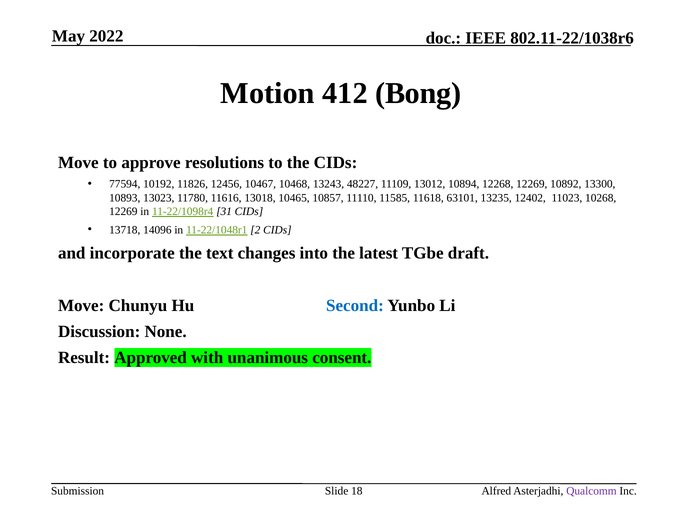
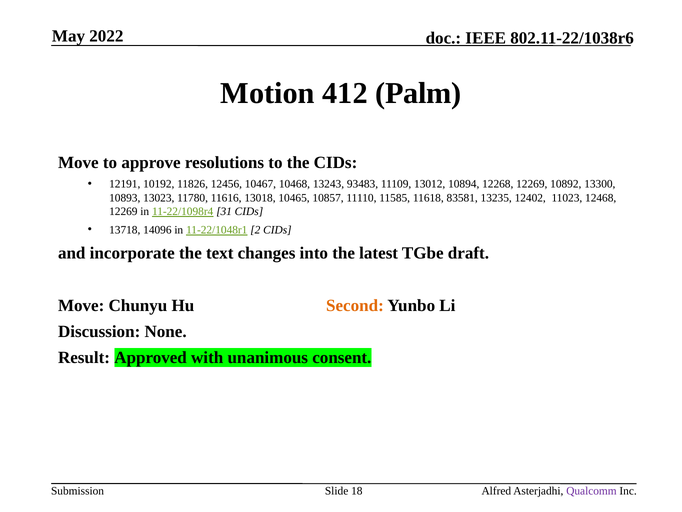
Bong: Bong -> Palm (418, 93)
77594: 77594 -> 12191 (125, 184)
48227: 48227 -> 93483 (363, 184)
63101: 63101 -> 83581 (462, 198)
10268: 10268 -> 12468 (601, 198)
Second colour: blue -> orange (355, 305)
